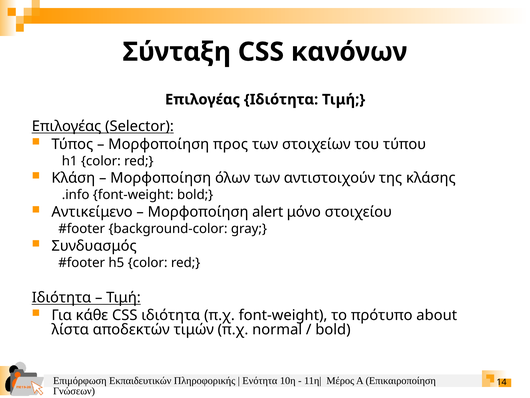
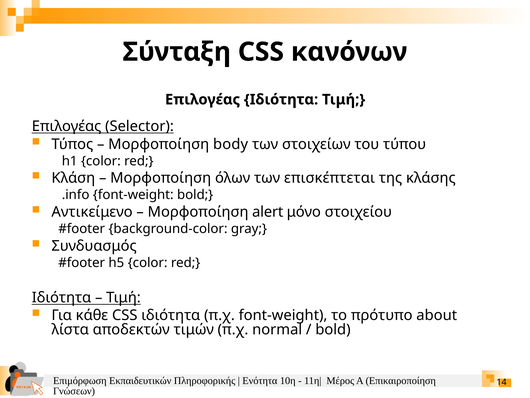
προς: προς -> body (231, 144)
αντιστοιχούν: αντιστοιχούν -> επισκέπτεται (329, 178)
